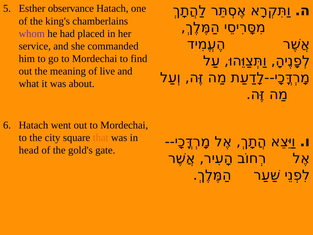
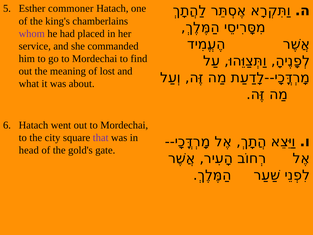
observance: observance -> commoner (71, 9)
live: live -> lost (107, 71)
that colour: orange -> purple (101, 138)
